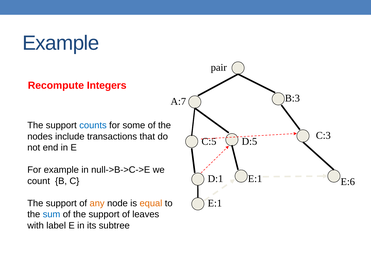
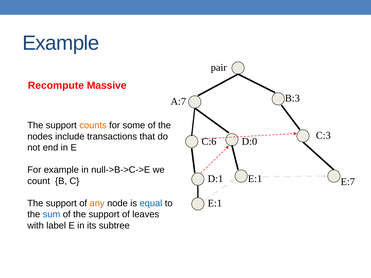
Integers: Integers -> Massive (107, 86)
counts colour: blue -> orange (93, 126)
C:5: C:5 -> C:6 (209, 142)
D:5: D:5 -> D:0 (249, 142)
E:6: E:6 -> E:7 (348, 182)
equal colour: orange -> blue (151, 203)
